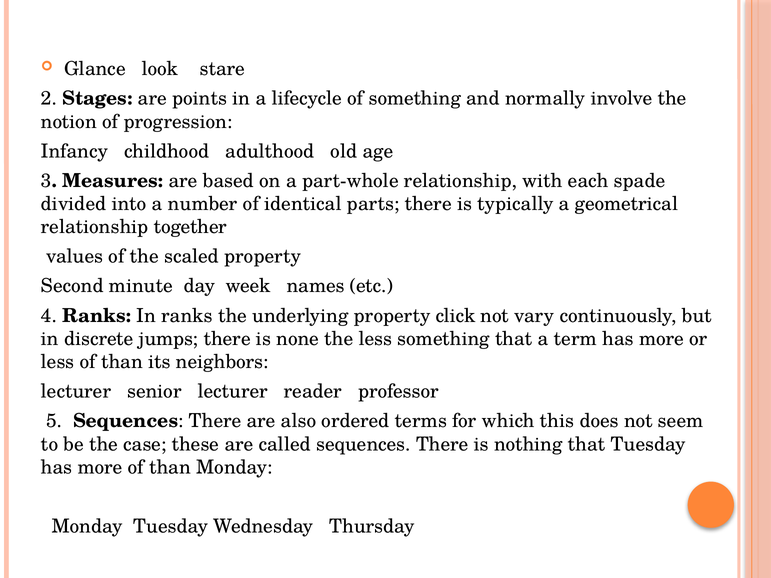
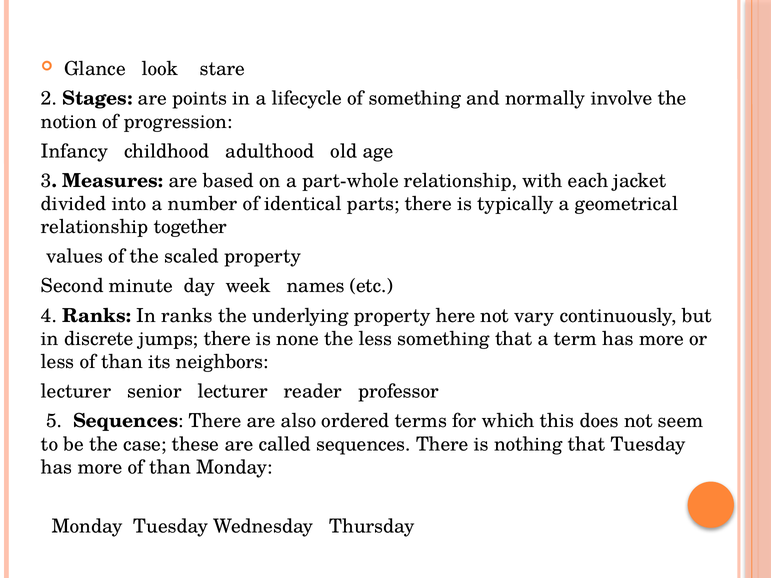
spade: spade -> jacket (640, 181)
click: click -> here (456, 316)
